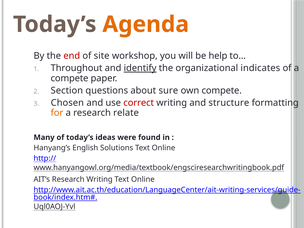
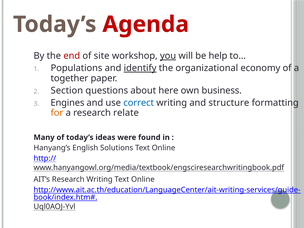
Agenda colour: orange -> red (146, 24)
you underline: none -> present (168, 56)
Throughout: Throughout -> Populations (77, 68)
indicates: indicates -> economy (260, 68)
compete: compete -> together (69, 78)
sure: sure -> here (168, 90)
own compete: compete -> business (222, 90)
Chosen: Chosen -> Engines (67, 103)
correct colour: red -> blue (139, 103)
